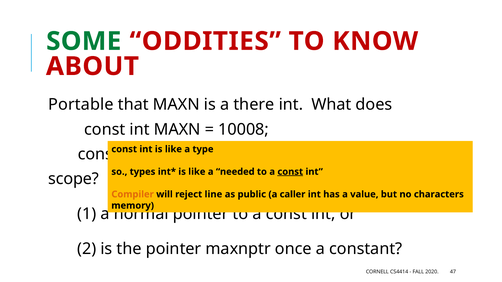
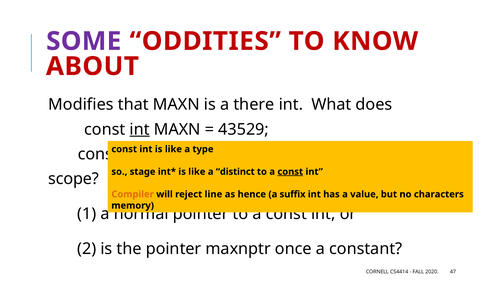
SOME colour: green -> purple (84, 41)
Portable: Portable -> Modifies (81, 105)
int underline: none -> present (140, 130)
10008: 10008 -> 43529 (244, 130)
types: types -> stage (143, 172)
needed: needed -> distinct (235, 172)
public: public -> hence (252, 195)
caller: caller -> suffix (293, 195)
